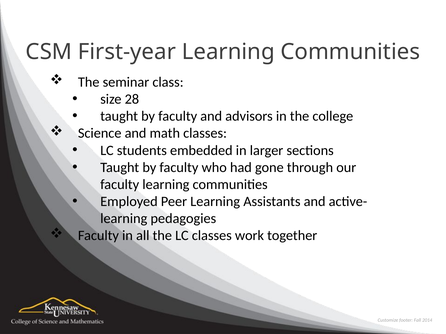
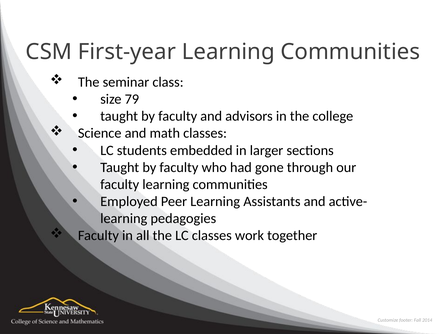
28: 28 -> 79 (132, 99)
